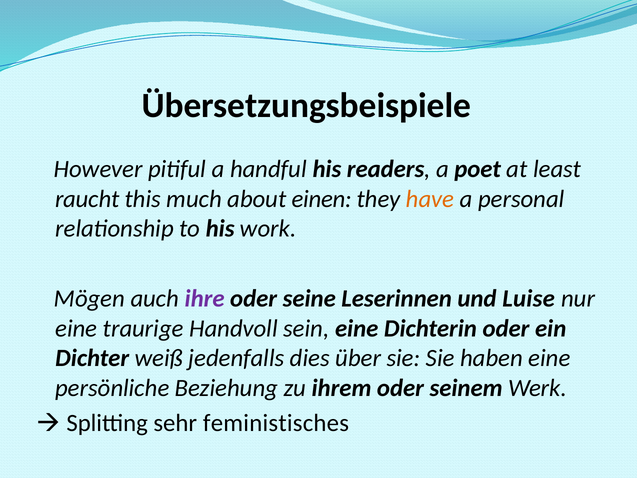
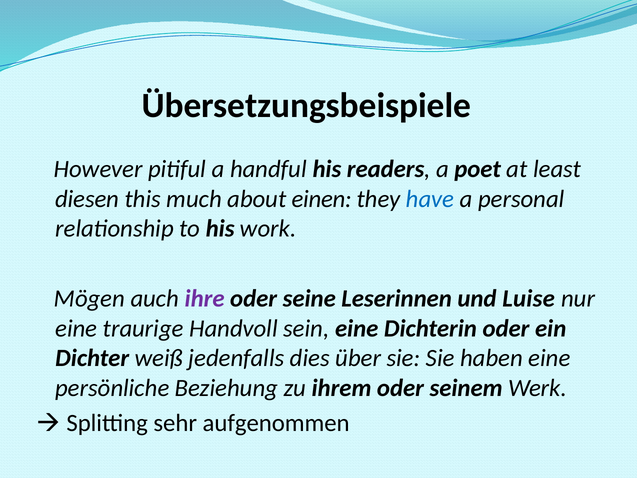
raucht: raucht -> diesen (87, 199)
have colour: orange -> blue (430, 199)
feministisches: feministisches -> aufgenommen (276, 423)
